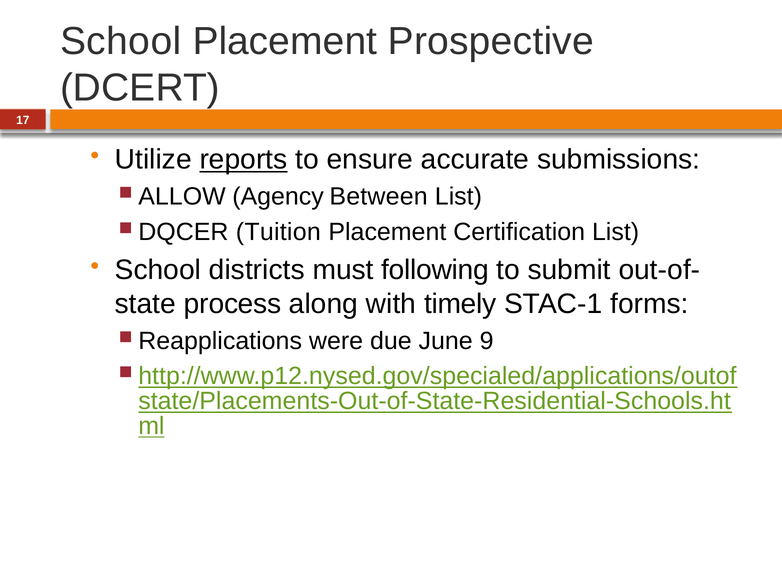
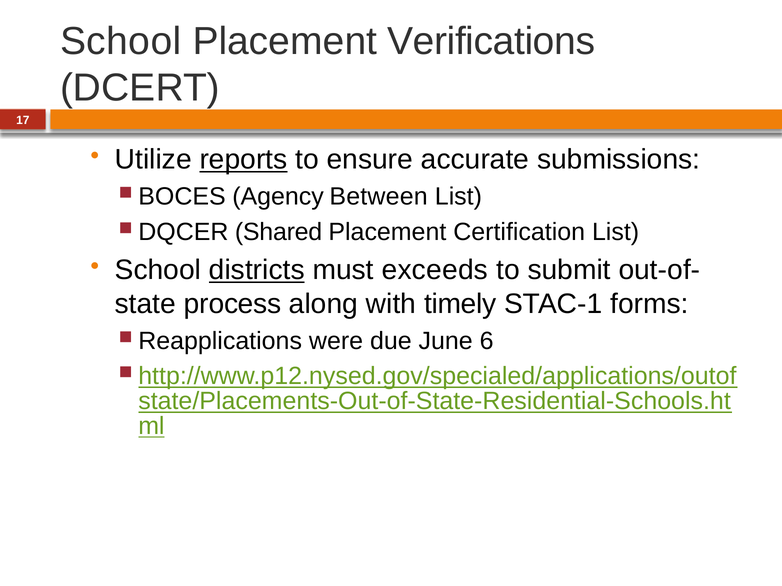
Prospective: Prospective -> Verifications (491, 41)
ALLOW: ALLOW -> BOCES (182, 197)
Tuition: Tuition -> Shared (279, 232)
districts underline: none -> present (257, 270)
following: following -> exceeds (435, 270)
9: 9 -> 6 (487, 341)
